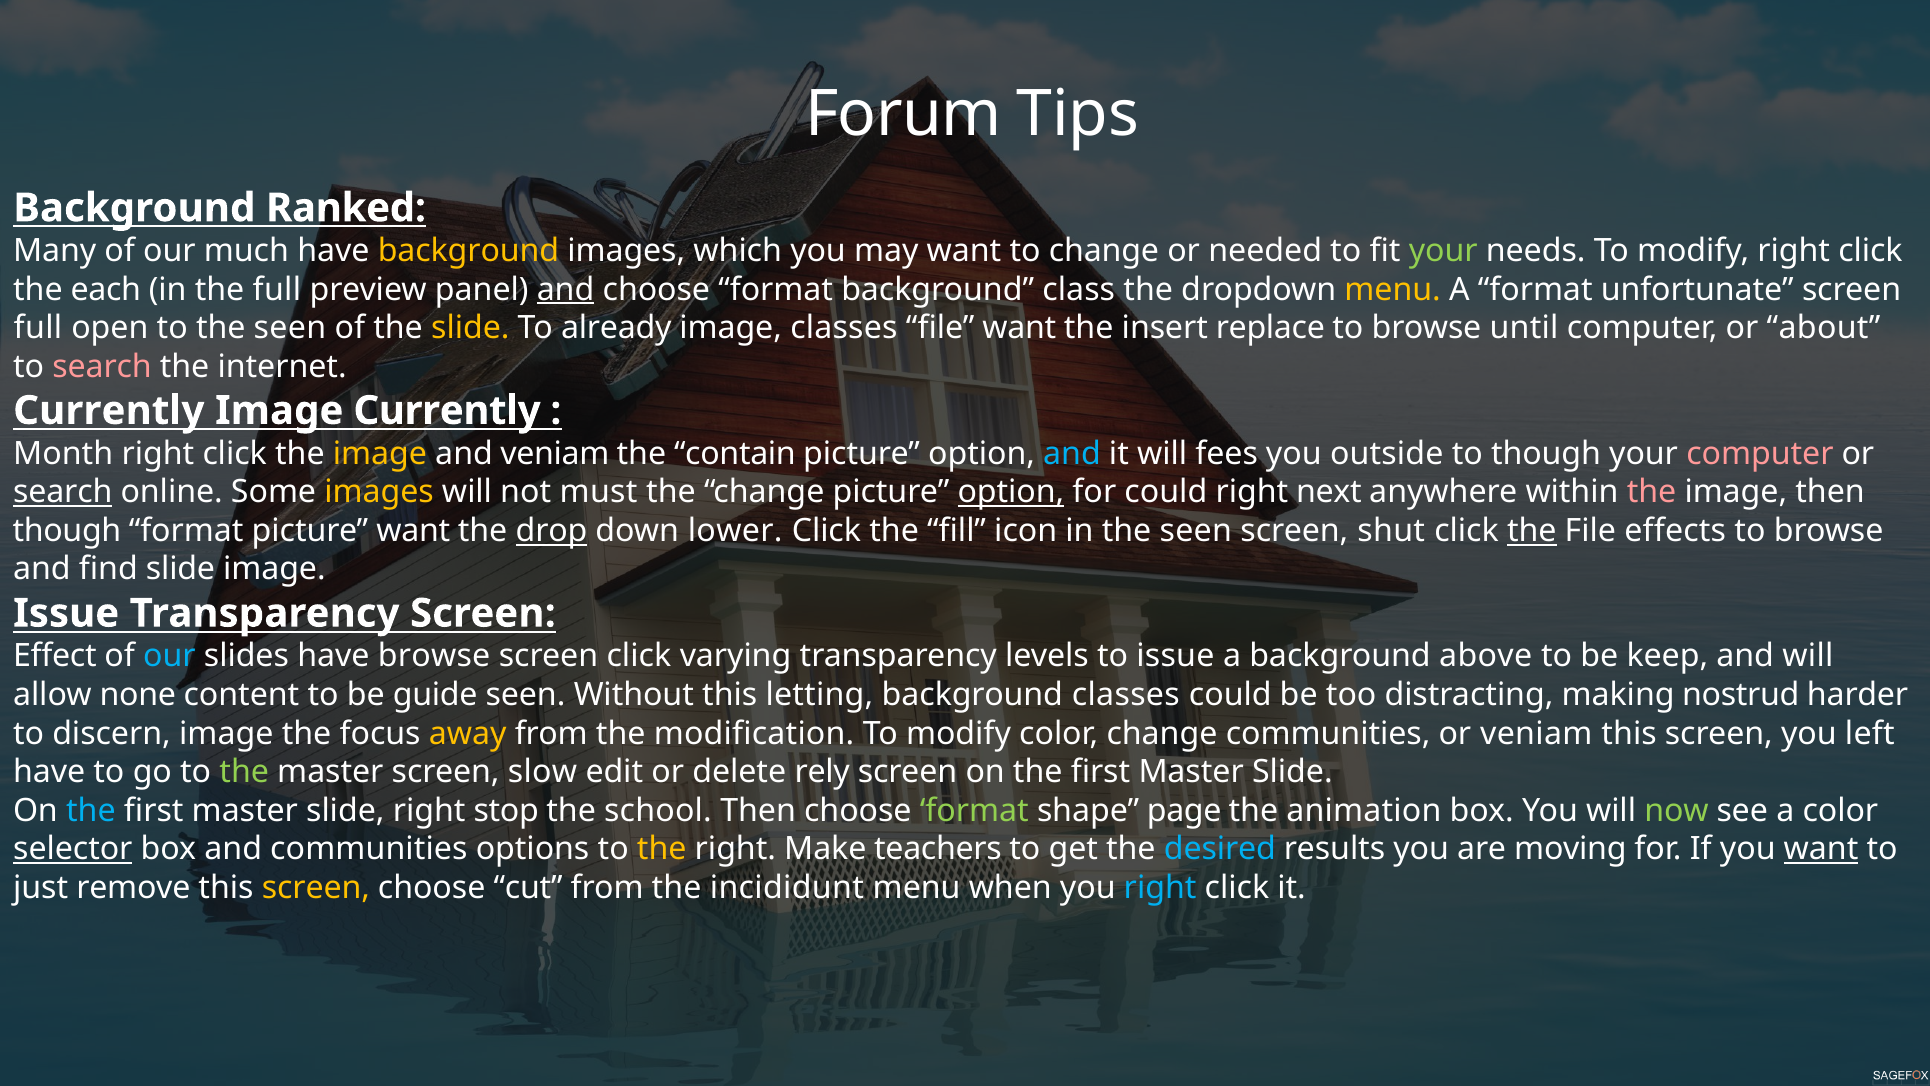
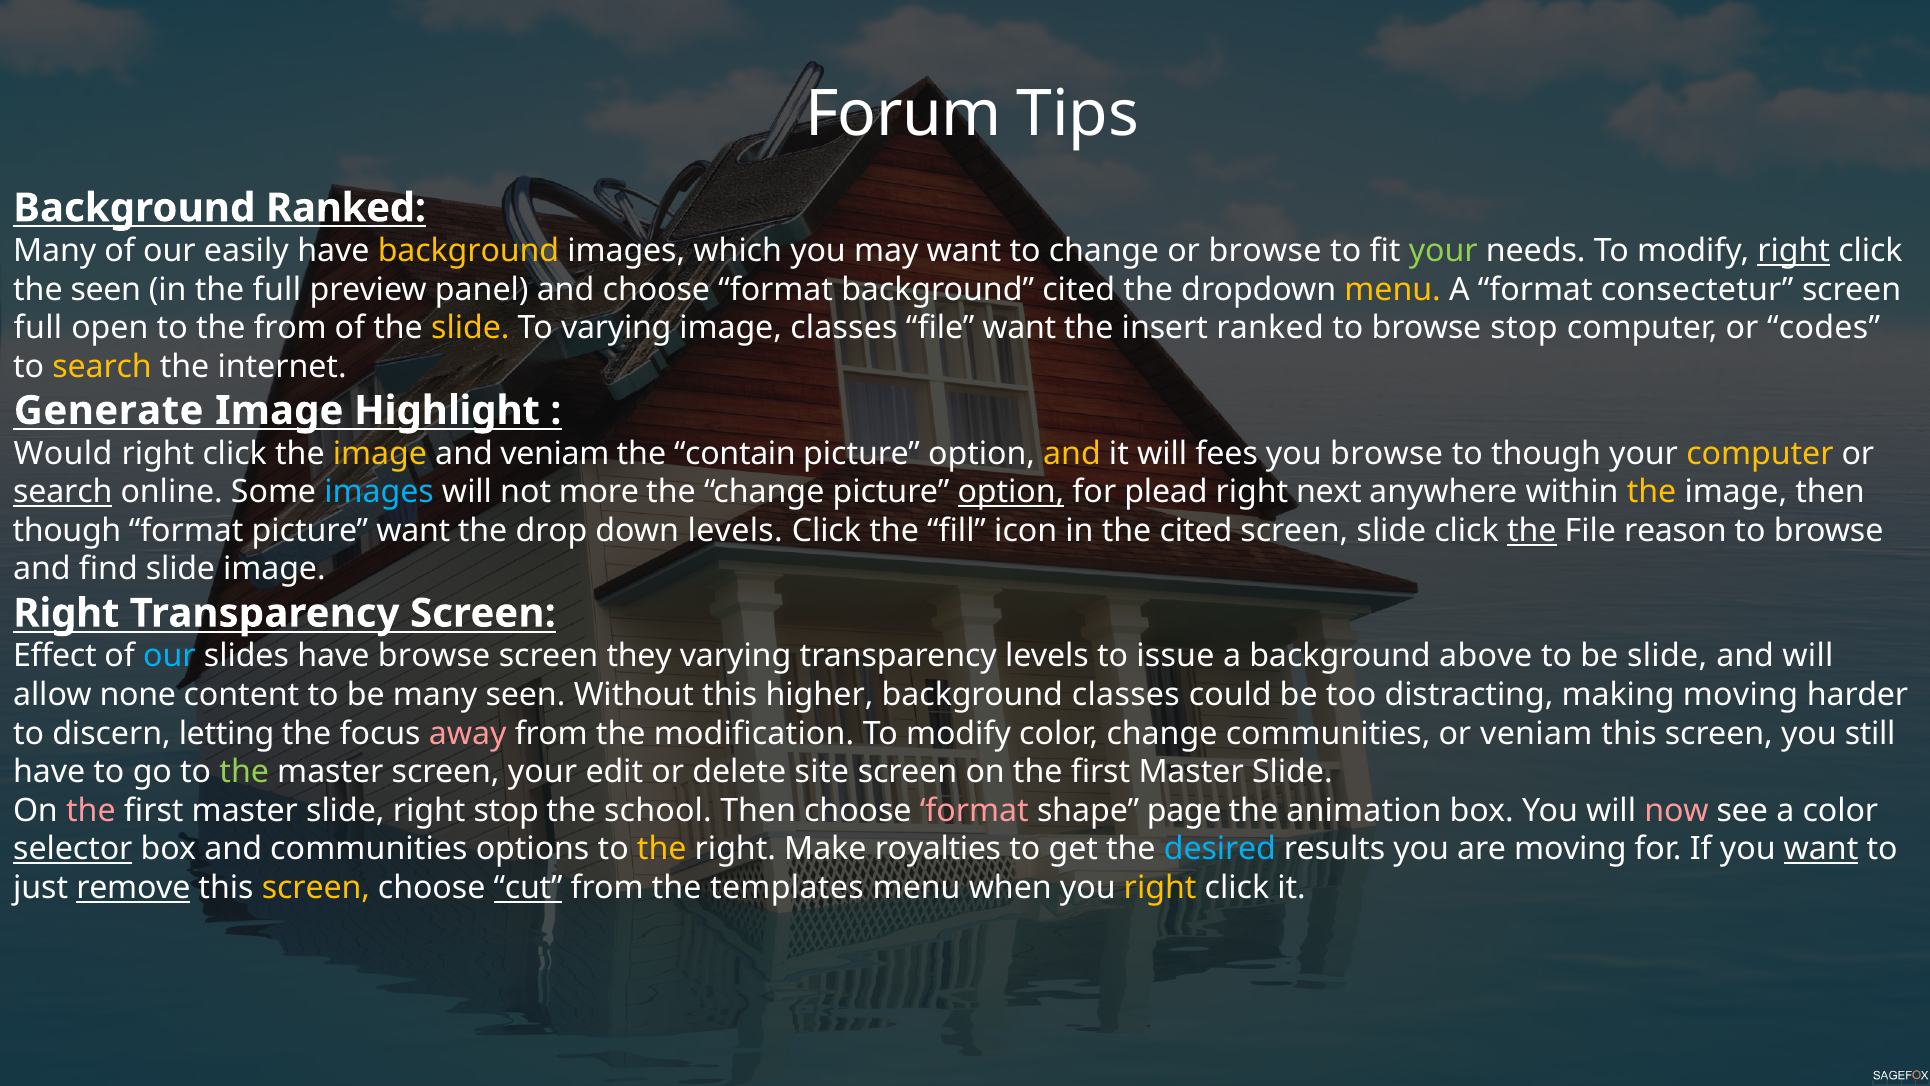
much: much -> easily (246, 251)
or needed: needed -> browse (1265, 251)
right underline: none -> present (1794, 251)
the each: each -> seen (106, 289)
and underline: present -> none (566, 289)
background class: class -> cited (1079, 289)
unfortunate: unfortunate -> consectetur (1697, 289)
to the seen: seen -> from (290, 328)
To already: already -> varying (616, 328)
insert replace: replace -> ranked (1270, 328)
browse until: until -> stop (1524, 328)
about: about -> codes (1824, 328)
search colour: pink -> yellow (102, 367)
Currently: Currently -> Generate (109, 411)
Image Currently: Currently -> Highlight (447, 411)
Month: Month -> Would (63, 453)
and colour: light blue -> yellow (1072, 453)
you outside: outside -> browse (1387, 453)
computer colour: pink -> yellow (1760, 453)
images colour: yellow -> light blue (379, 492)
must: must -> more (599, 492)
for could: could -> plead (1166, 492)
the colour: pink -> yellow (1652, 492)
drop underline: present -> none (552, 531)
down lower: lower -> levels (735, 531)
in the seen: seen -> cited (1196, 531)
screen shut: shut -> slide (1391, 531)
effects: effects -> reason (1675, 531)
Issue: Issue -> Right (66, 613)
screen click: click -> they (639, 656)
be keep: keep -> slide (1667, 656)
be guide: guide -> many (435, 695)
letting: letting -> higher (819, 695)
making nostrud: nostrud -> moving (1741, 695)
discern image: image -> letting (227, 733)
away colour: yellow -> pink (468, 733)
left: left -> still (1870, 733)
screen slow: slow -> your (543, 772)
rely: rely -> site (822, 772)
the colour: light blue -> pink (91, 810)
format colour: light green -> pink (974, 810)
now colour: light green -> pink (1677, 810)
teachers: teachers -> royalties (938, 849)
remove underline: none -> present (133, 887)
cut underline: none -> present (528, 887)
incididunt: incididunt -> templates (787, 887)
right colour: light blue -> yellow (1160, 887)
